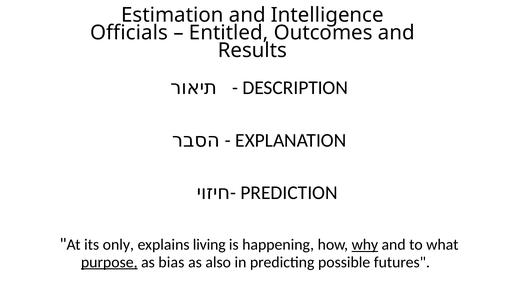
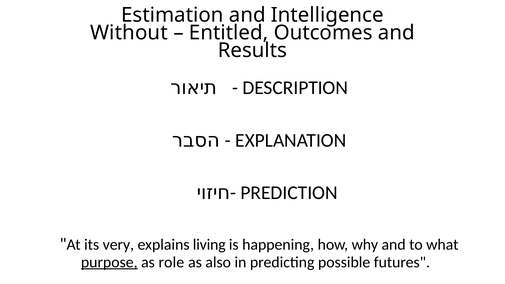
Officials: Officials -> Without (129, 33)
only: only -> very (118, 245)
why underline: present -> none (365, 245)
bias: bias -> role (171, 262)
